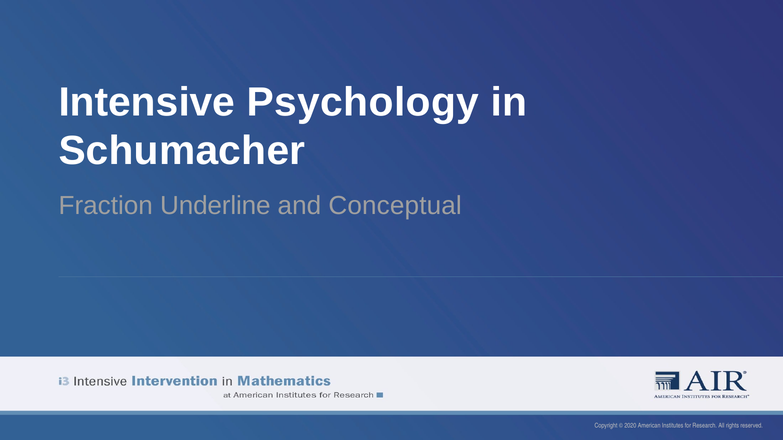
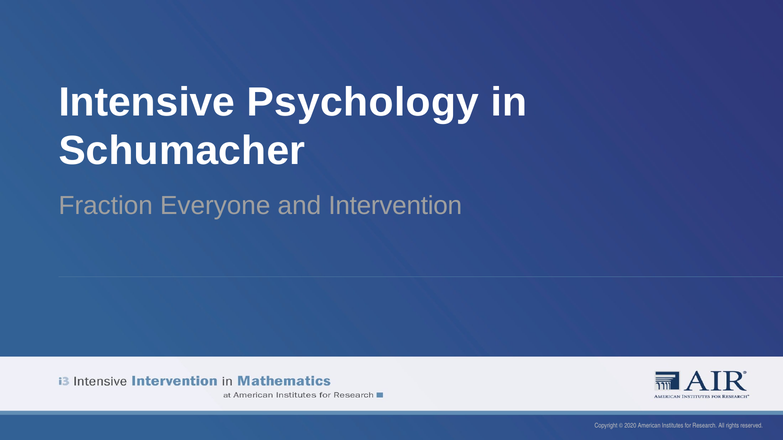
Underline: Underline -> Everyone (215, 206)
Conceptual: Conceptual -> Intervention (395, 206)
